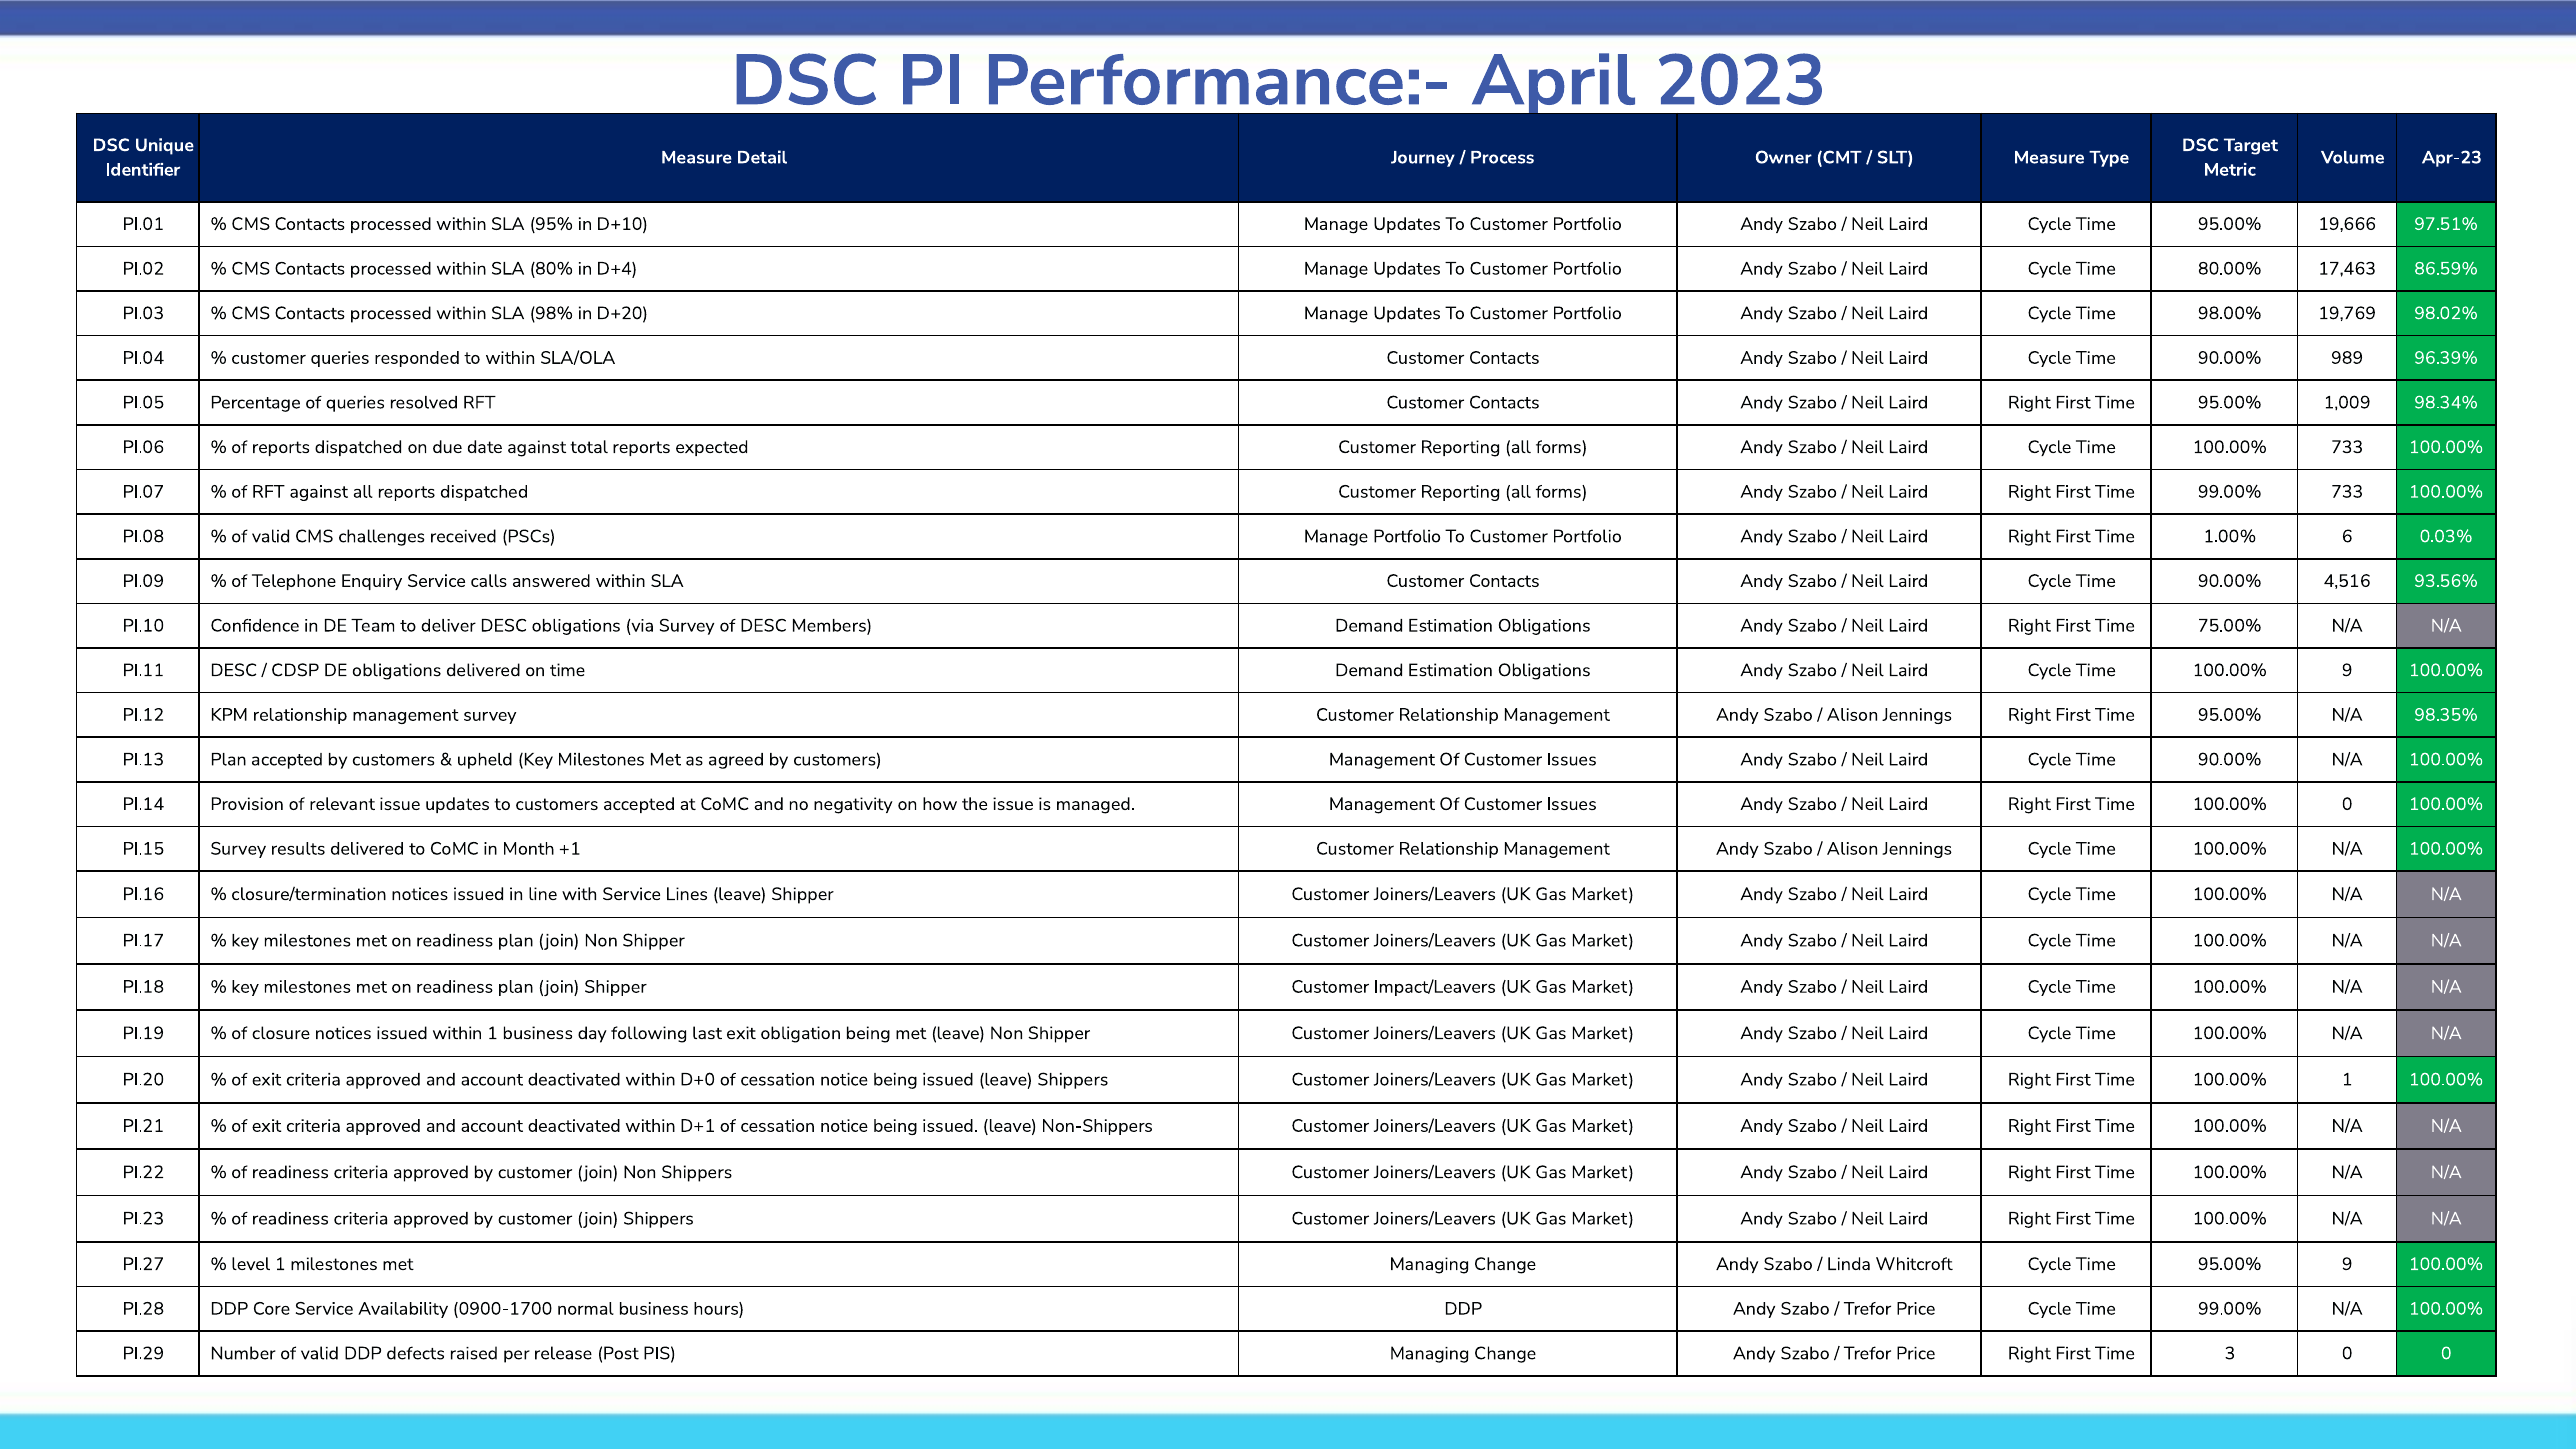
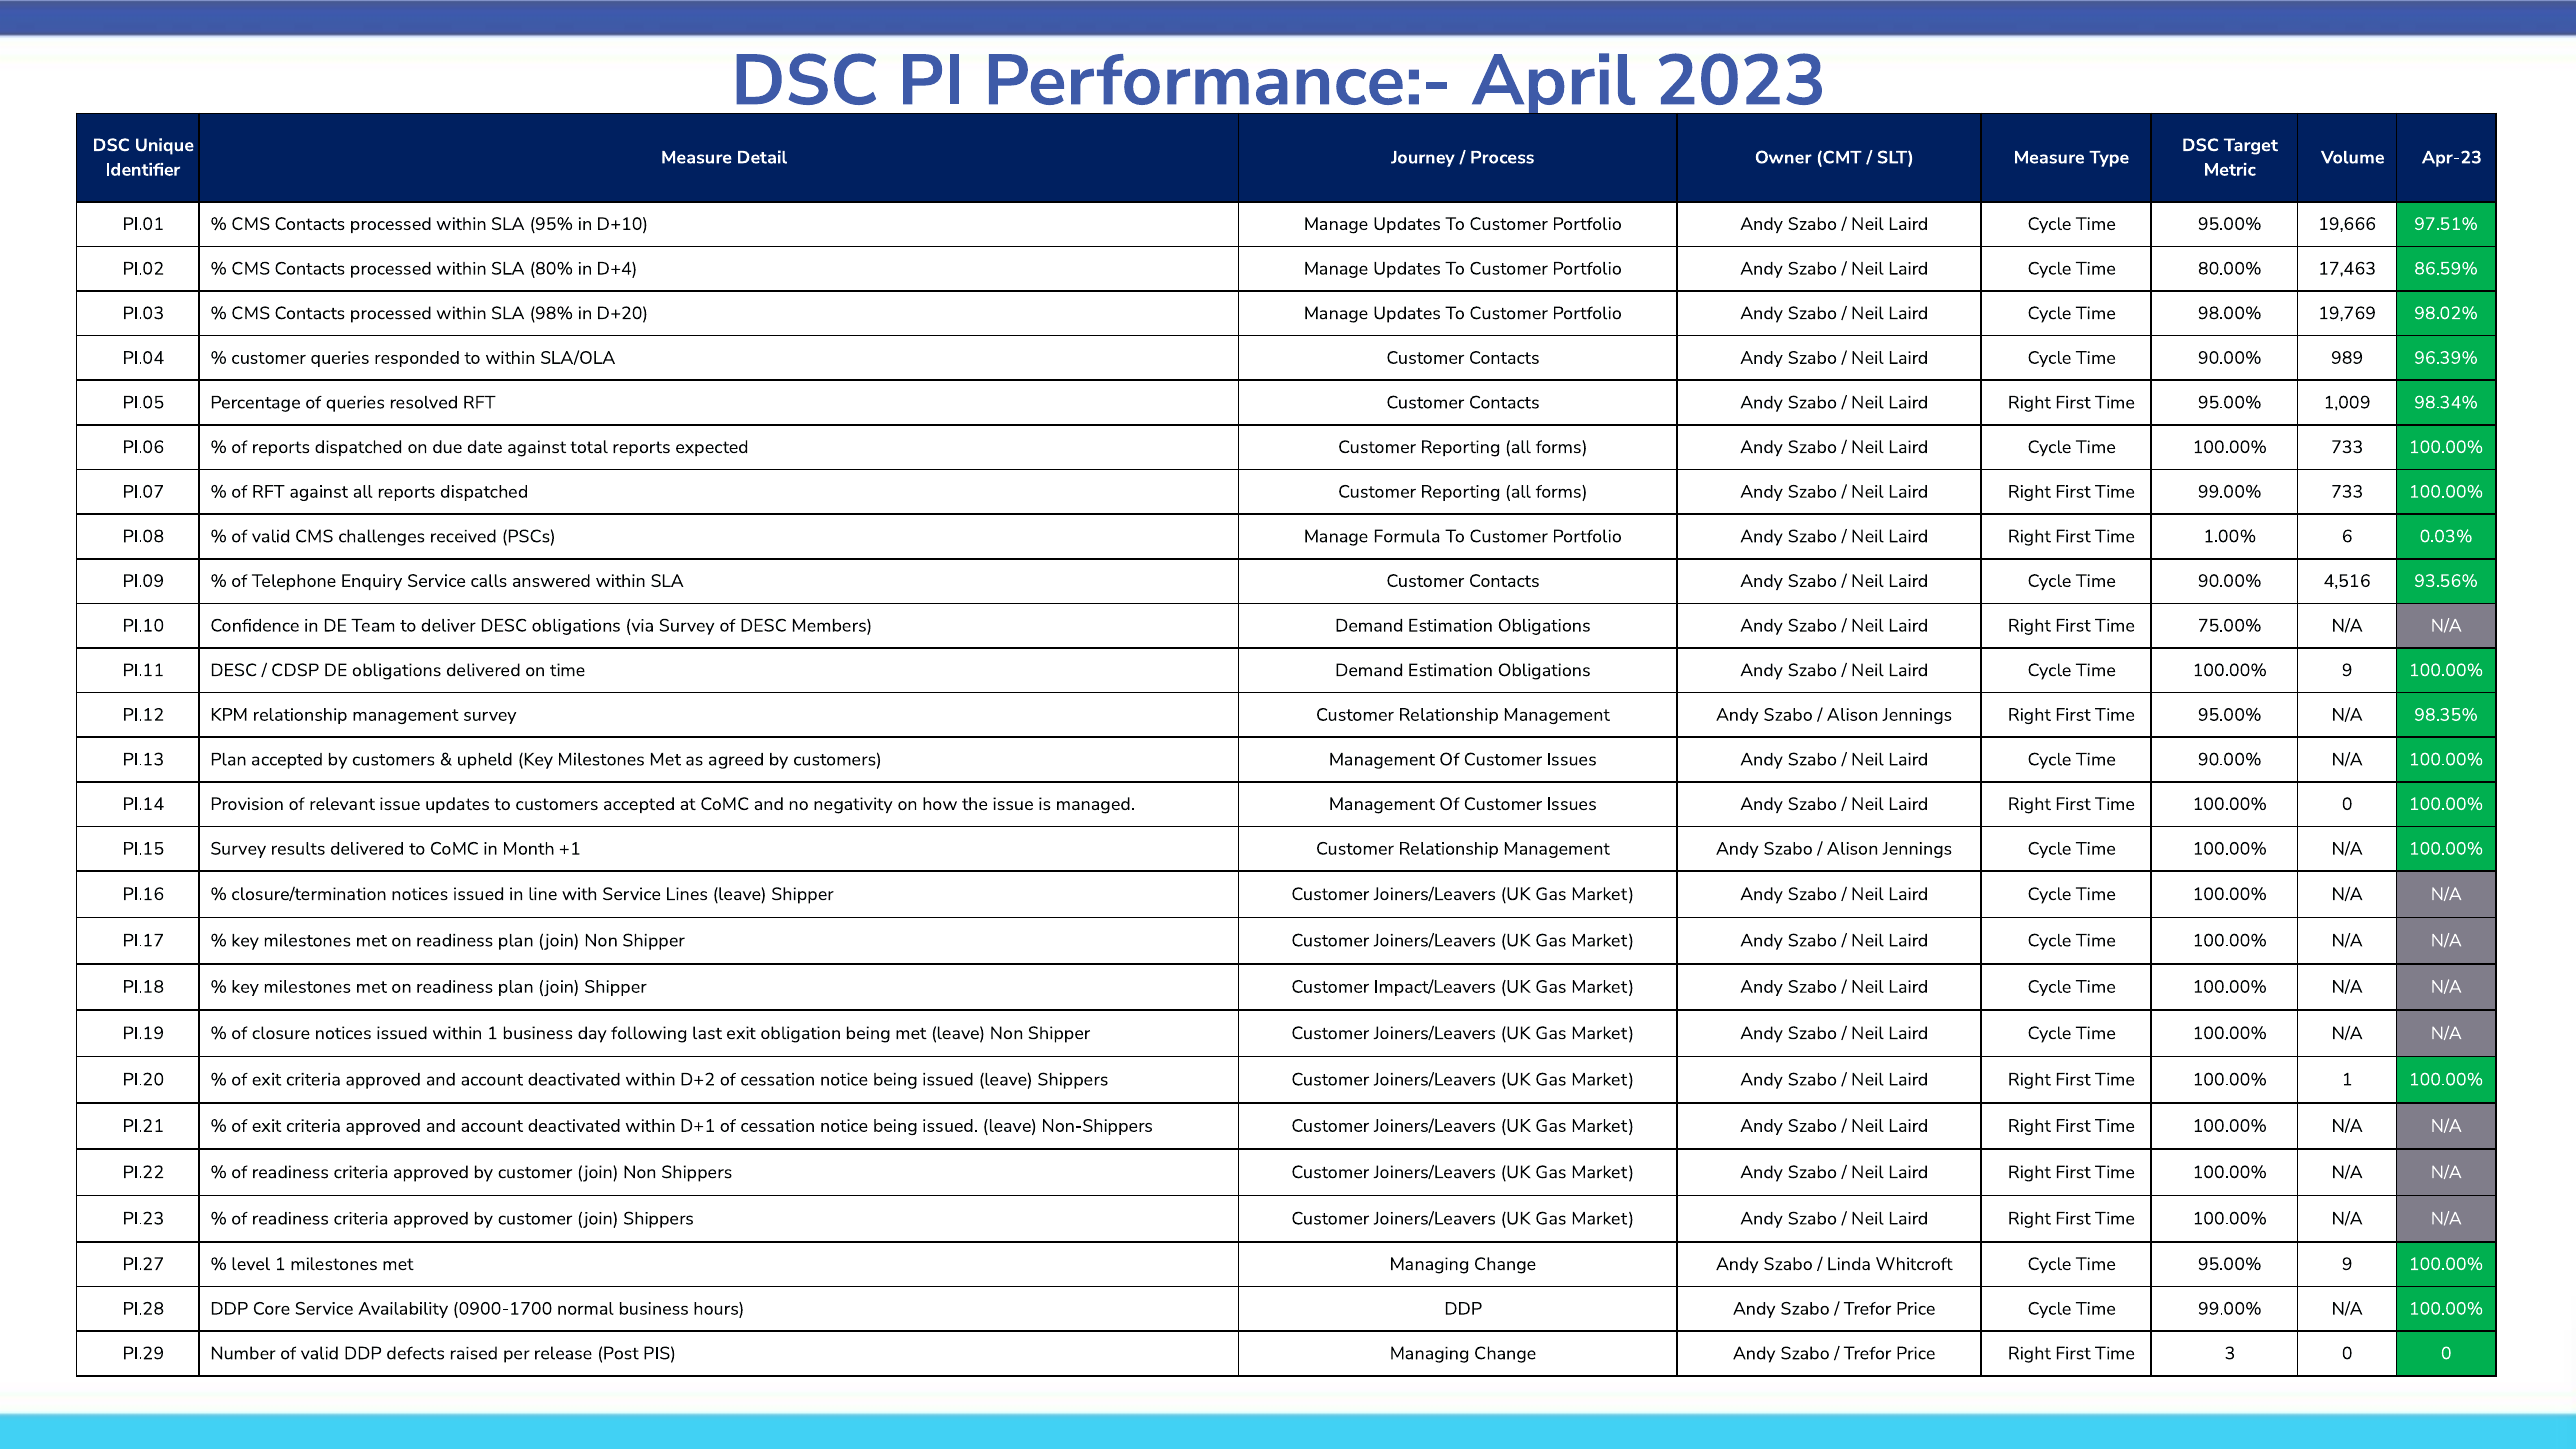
Manage Portfolio: Portfolio -> Formula (1407, 536)
D+0: D+0 -> D+2 (698, 1080)
